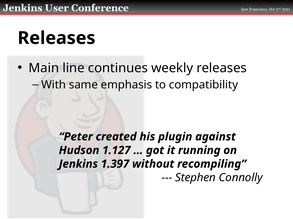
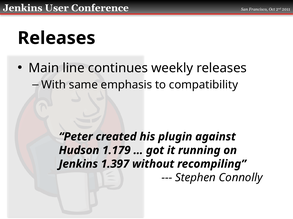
1.127: 1.127 -> 1.179 (116, 151)
